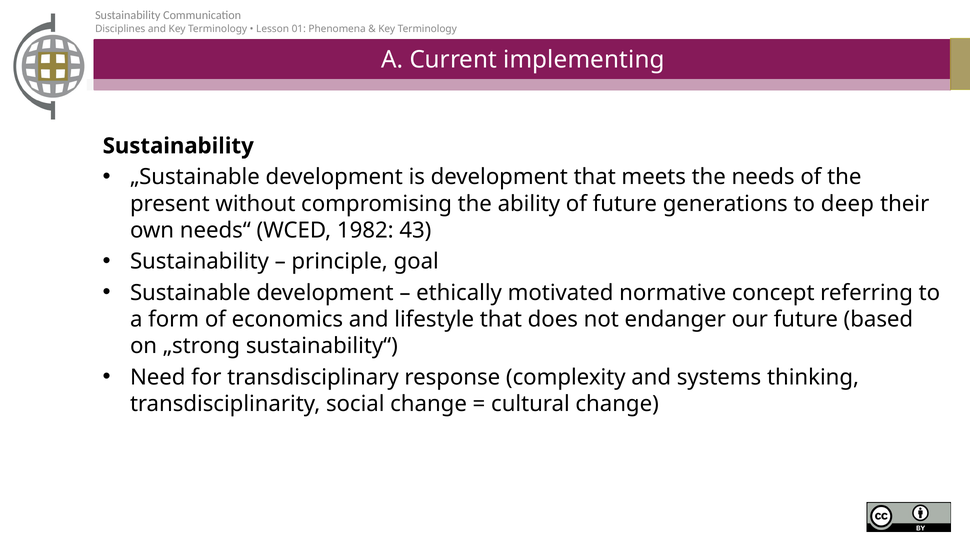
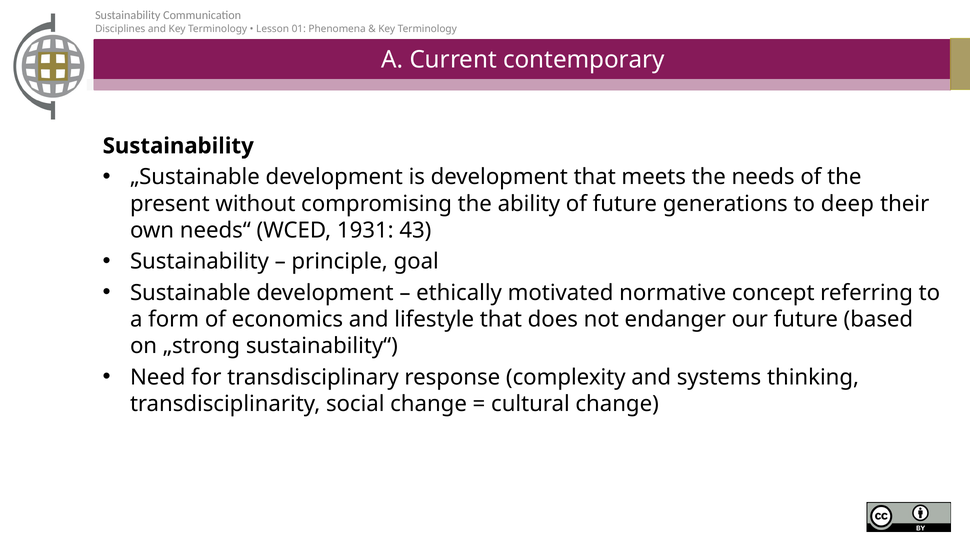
implementing: implementing -> contemporary (584, 60)
1982: 1982 -> 1931 (365, 230)
